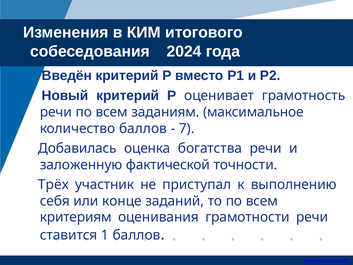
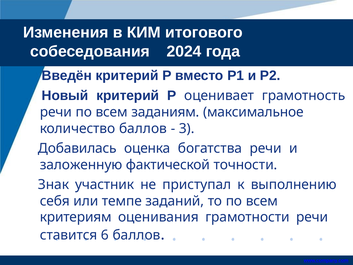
7: 7 -> 3 (187, 128)
Трёх: Трёх -> Знак (54, 184)
конце: конце -> темпе (122, 201)
1: 1 -> 6 (105, 235)
